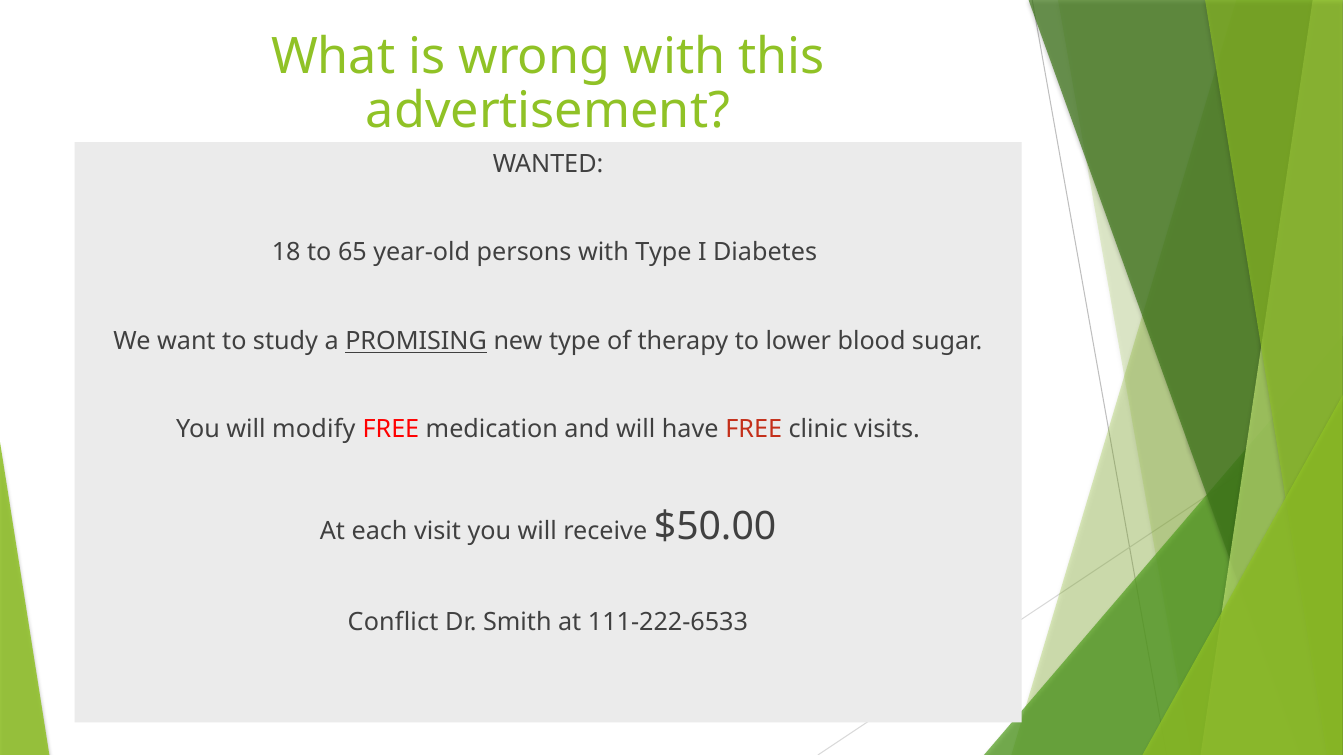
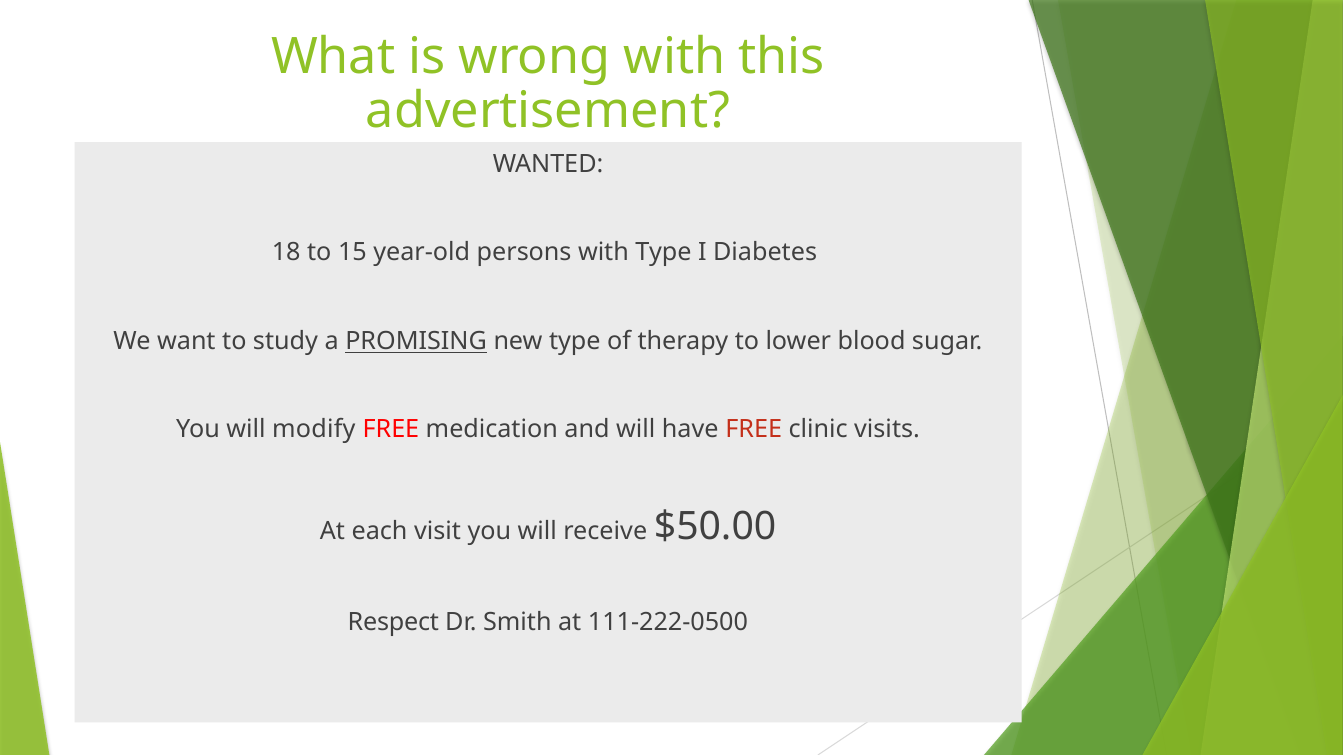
65: 65 -> 15 (352, 253)
Conflict: Conflict -> Respect (393, 623)
111-222-6533: 111-222-6533 -> 111-222-0500 (668, 623)
